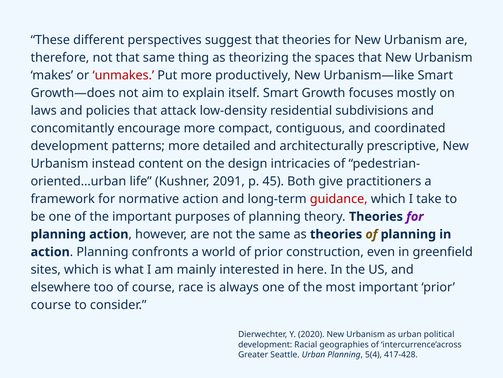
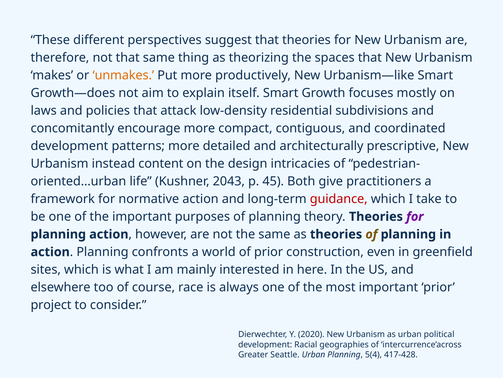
unmakes colour: red -> orange (123, 75)
2091: 2091 -> 2043 (229, 181)
course: course -> project (51, 304)
